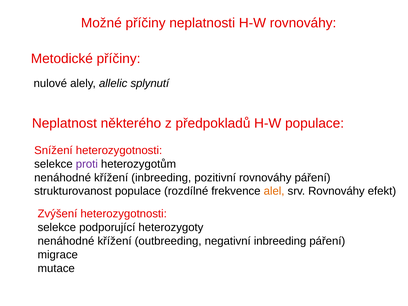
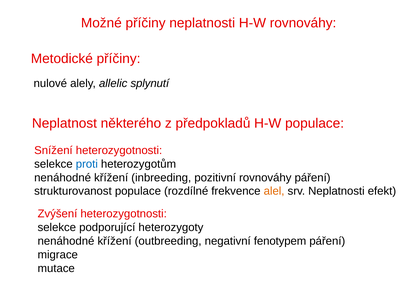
proti colour: purple -> blue (87, 164)
srv Rovnováhy: Rovnováhy -> Neplatnosti (336, 191)
negativní inbreeding: inbreeding -> fenotypem (280, 241)
